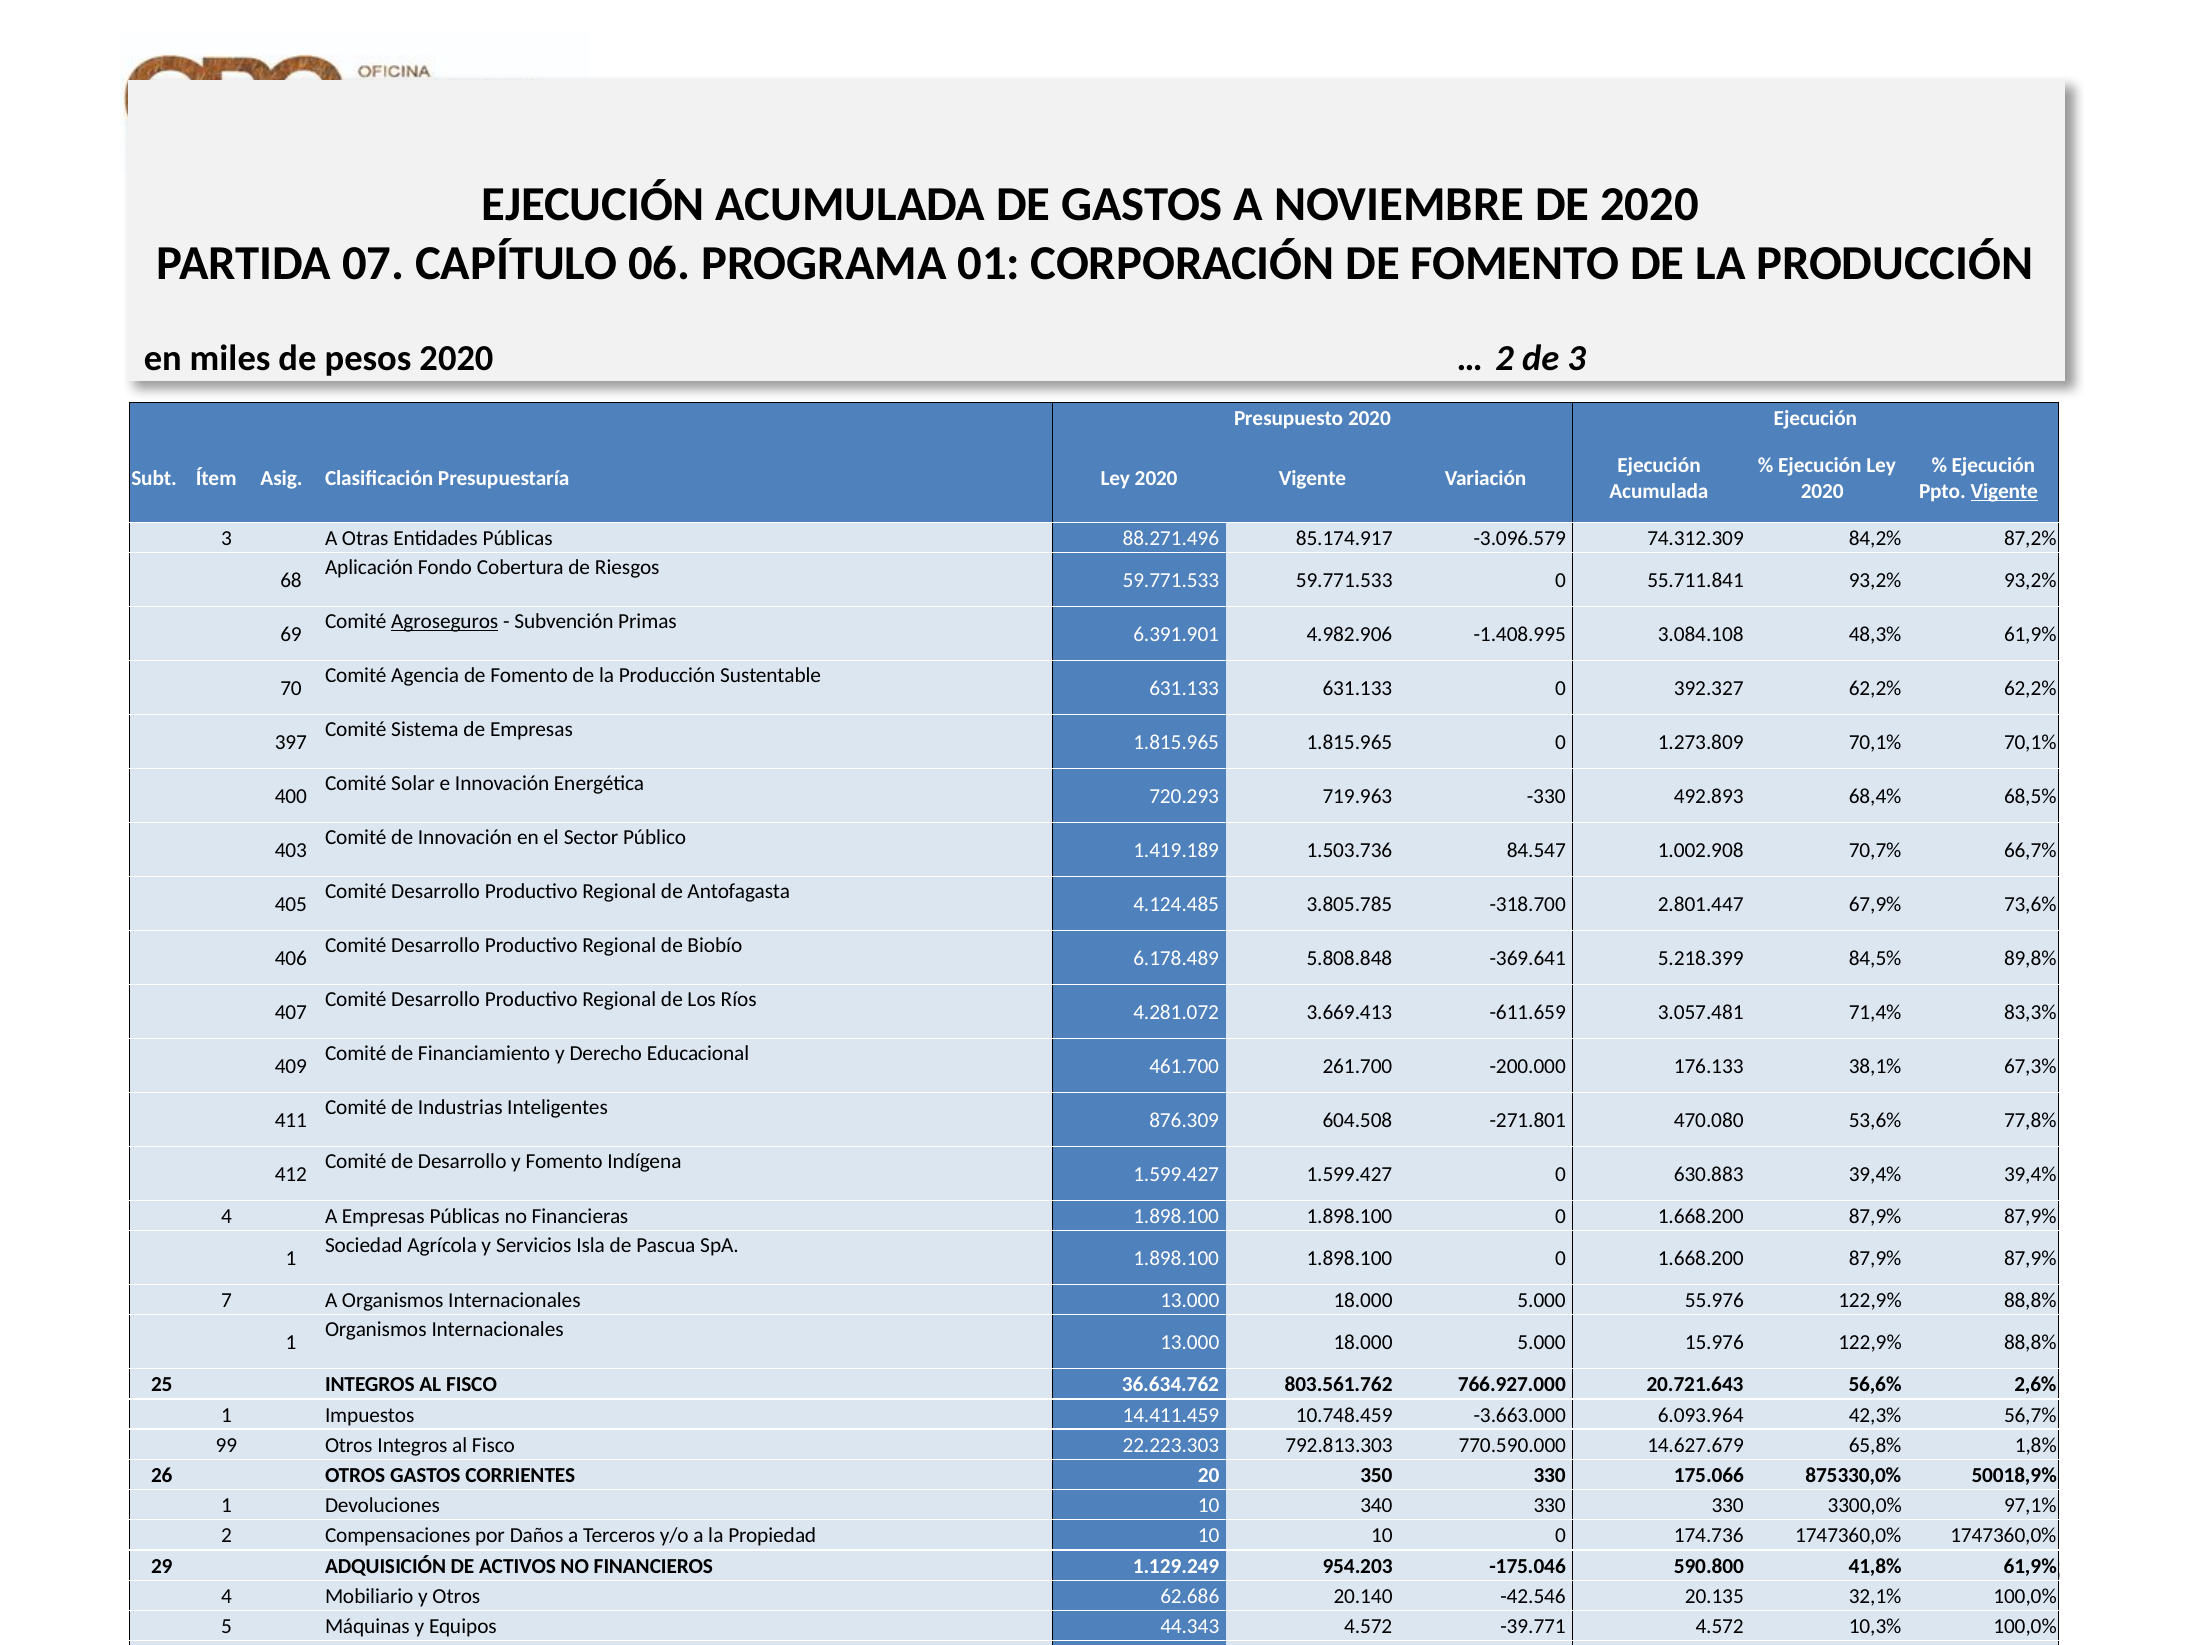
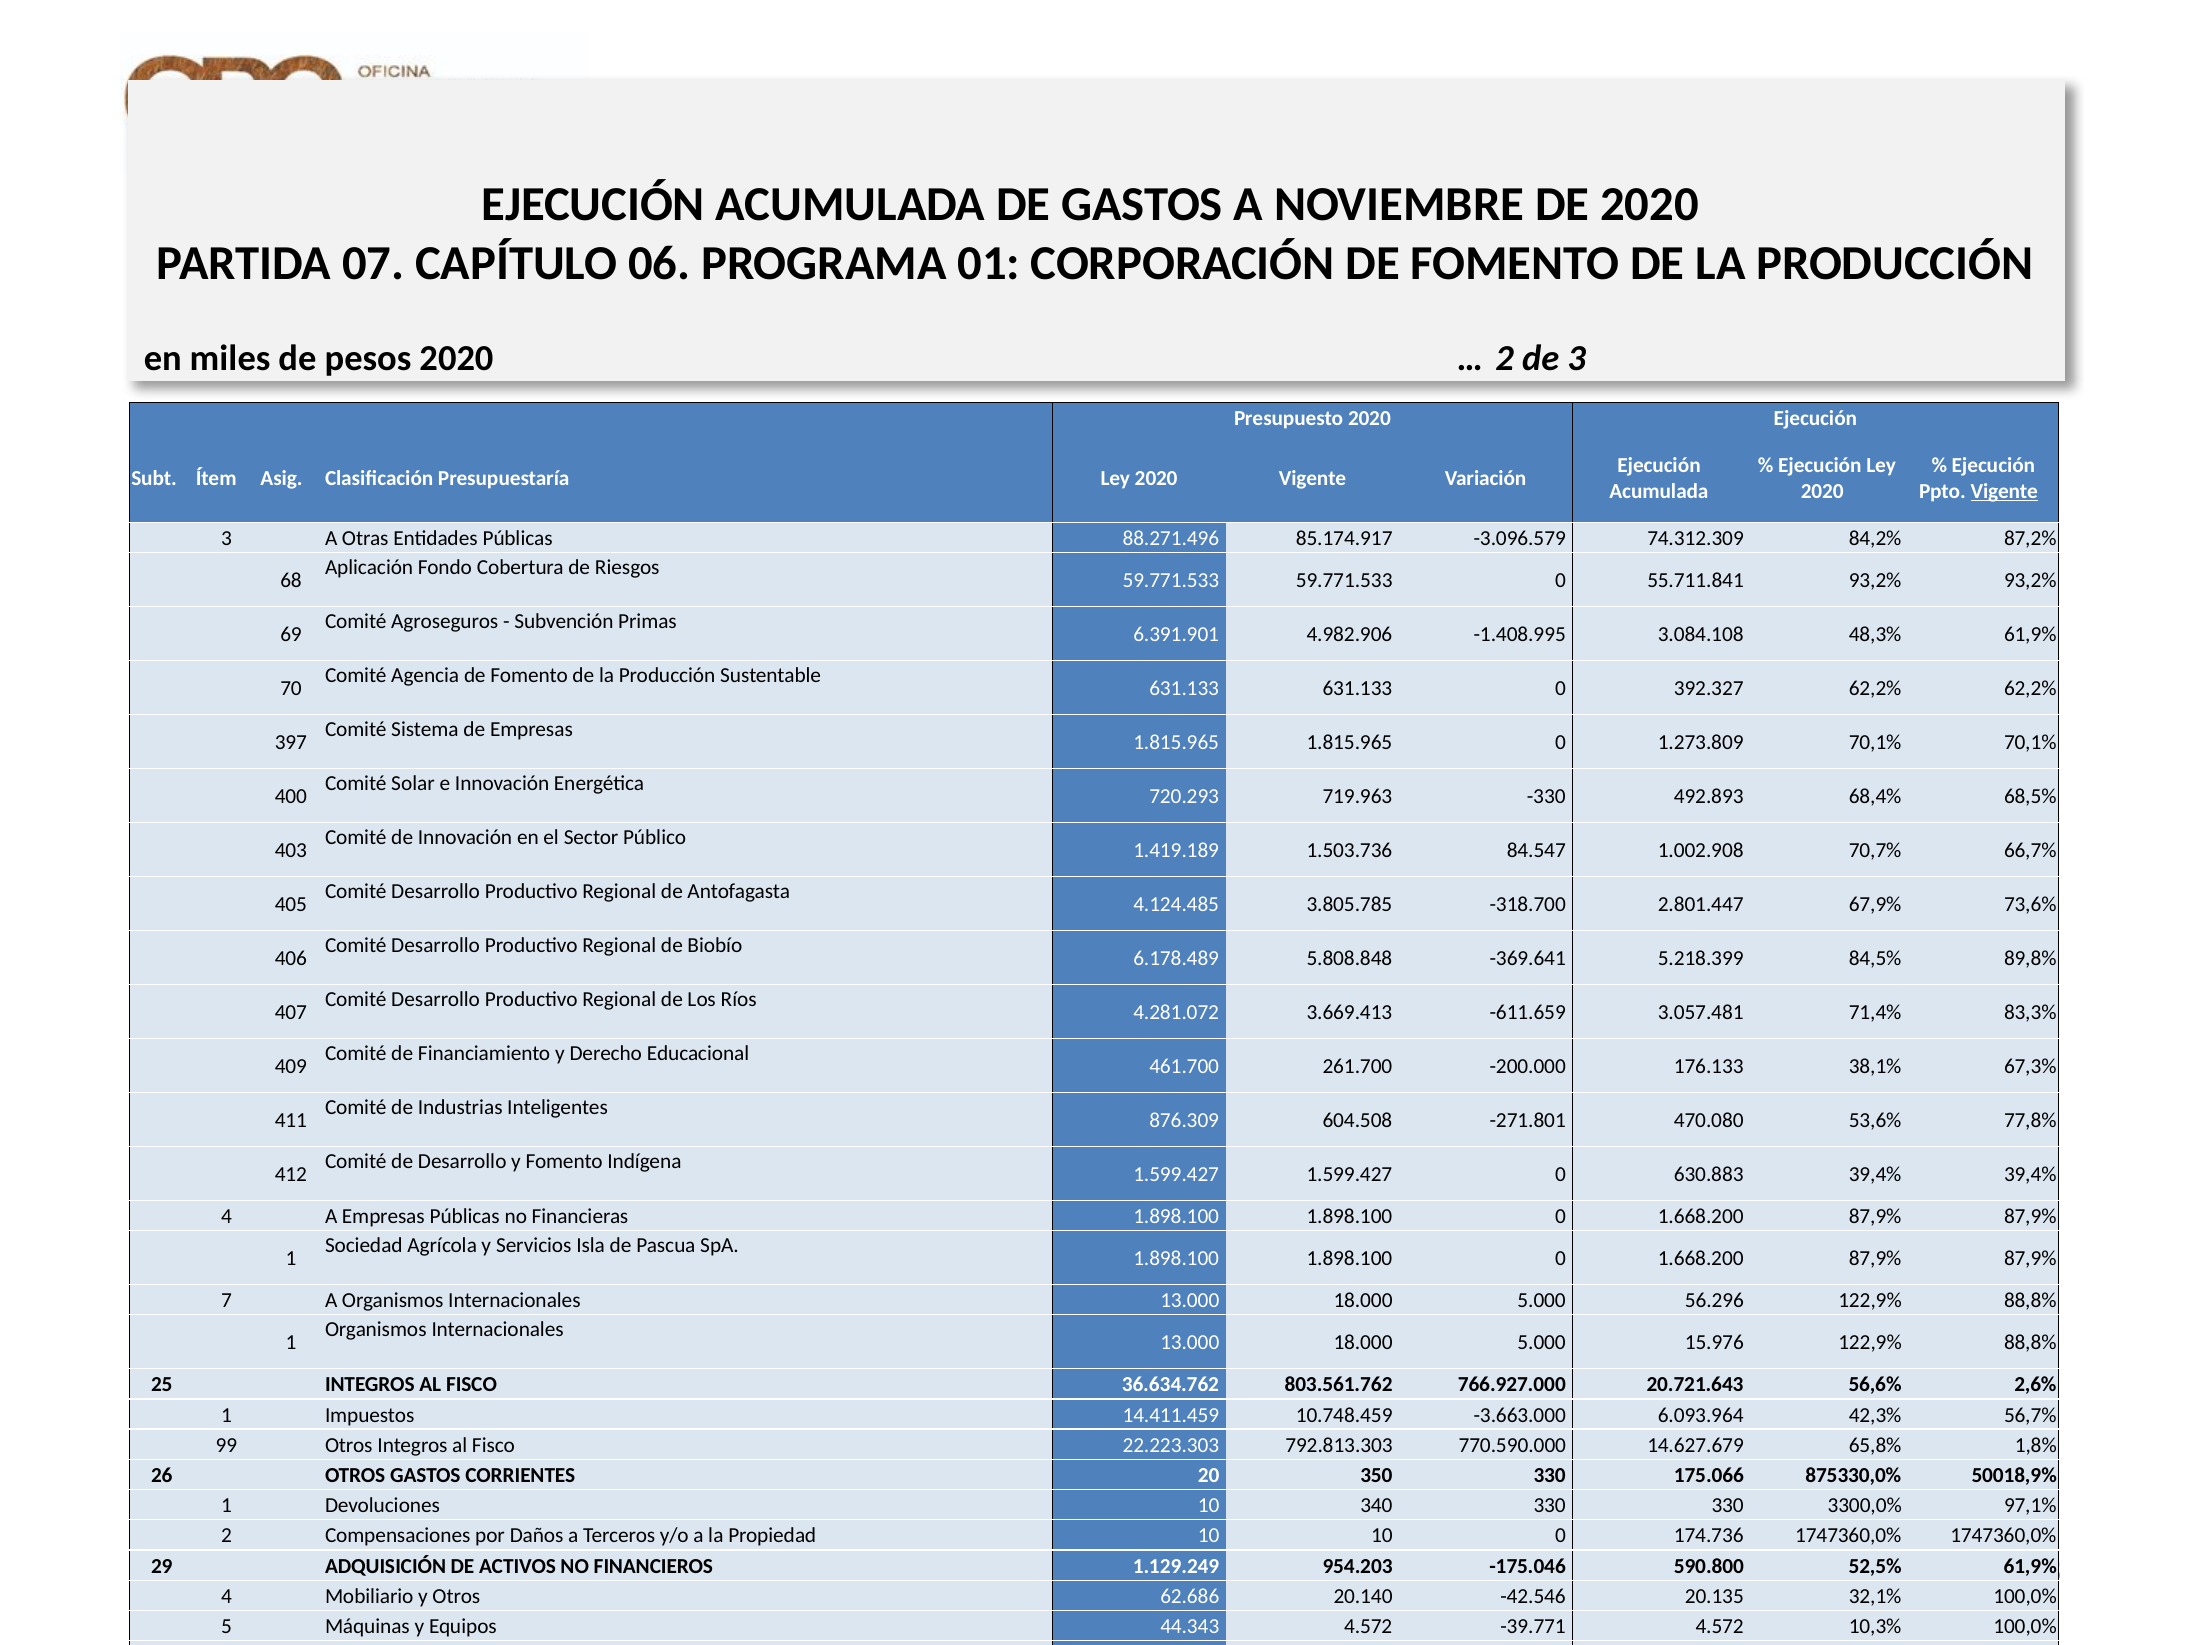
Agroseguros underline: present -> none (445, 622)
55.976: 55.976 -> 56.296 (1714, 1300)
41,8%: 41,8% -> 52,5% (1875, 1566)
